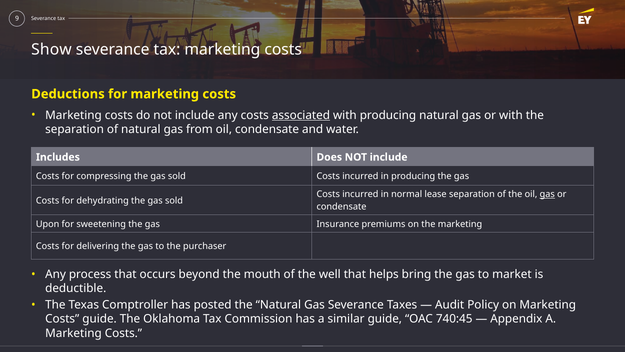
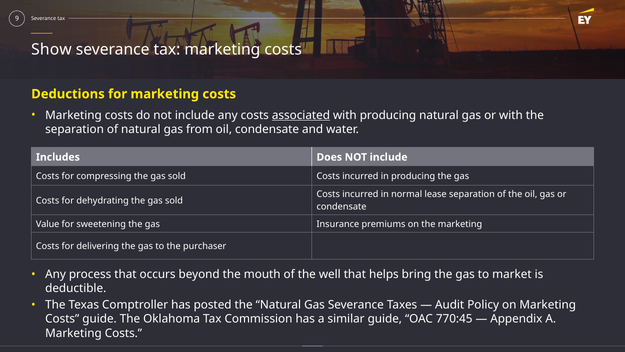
gas underline: present -> none (547, 194)
Upon: Upon -> Value (48, 224)
740:45: 740:45 -> 770:45 (454, 319)
